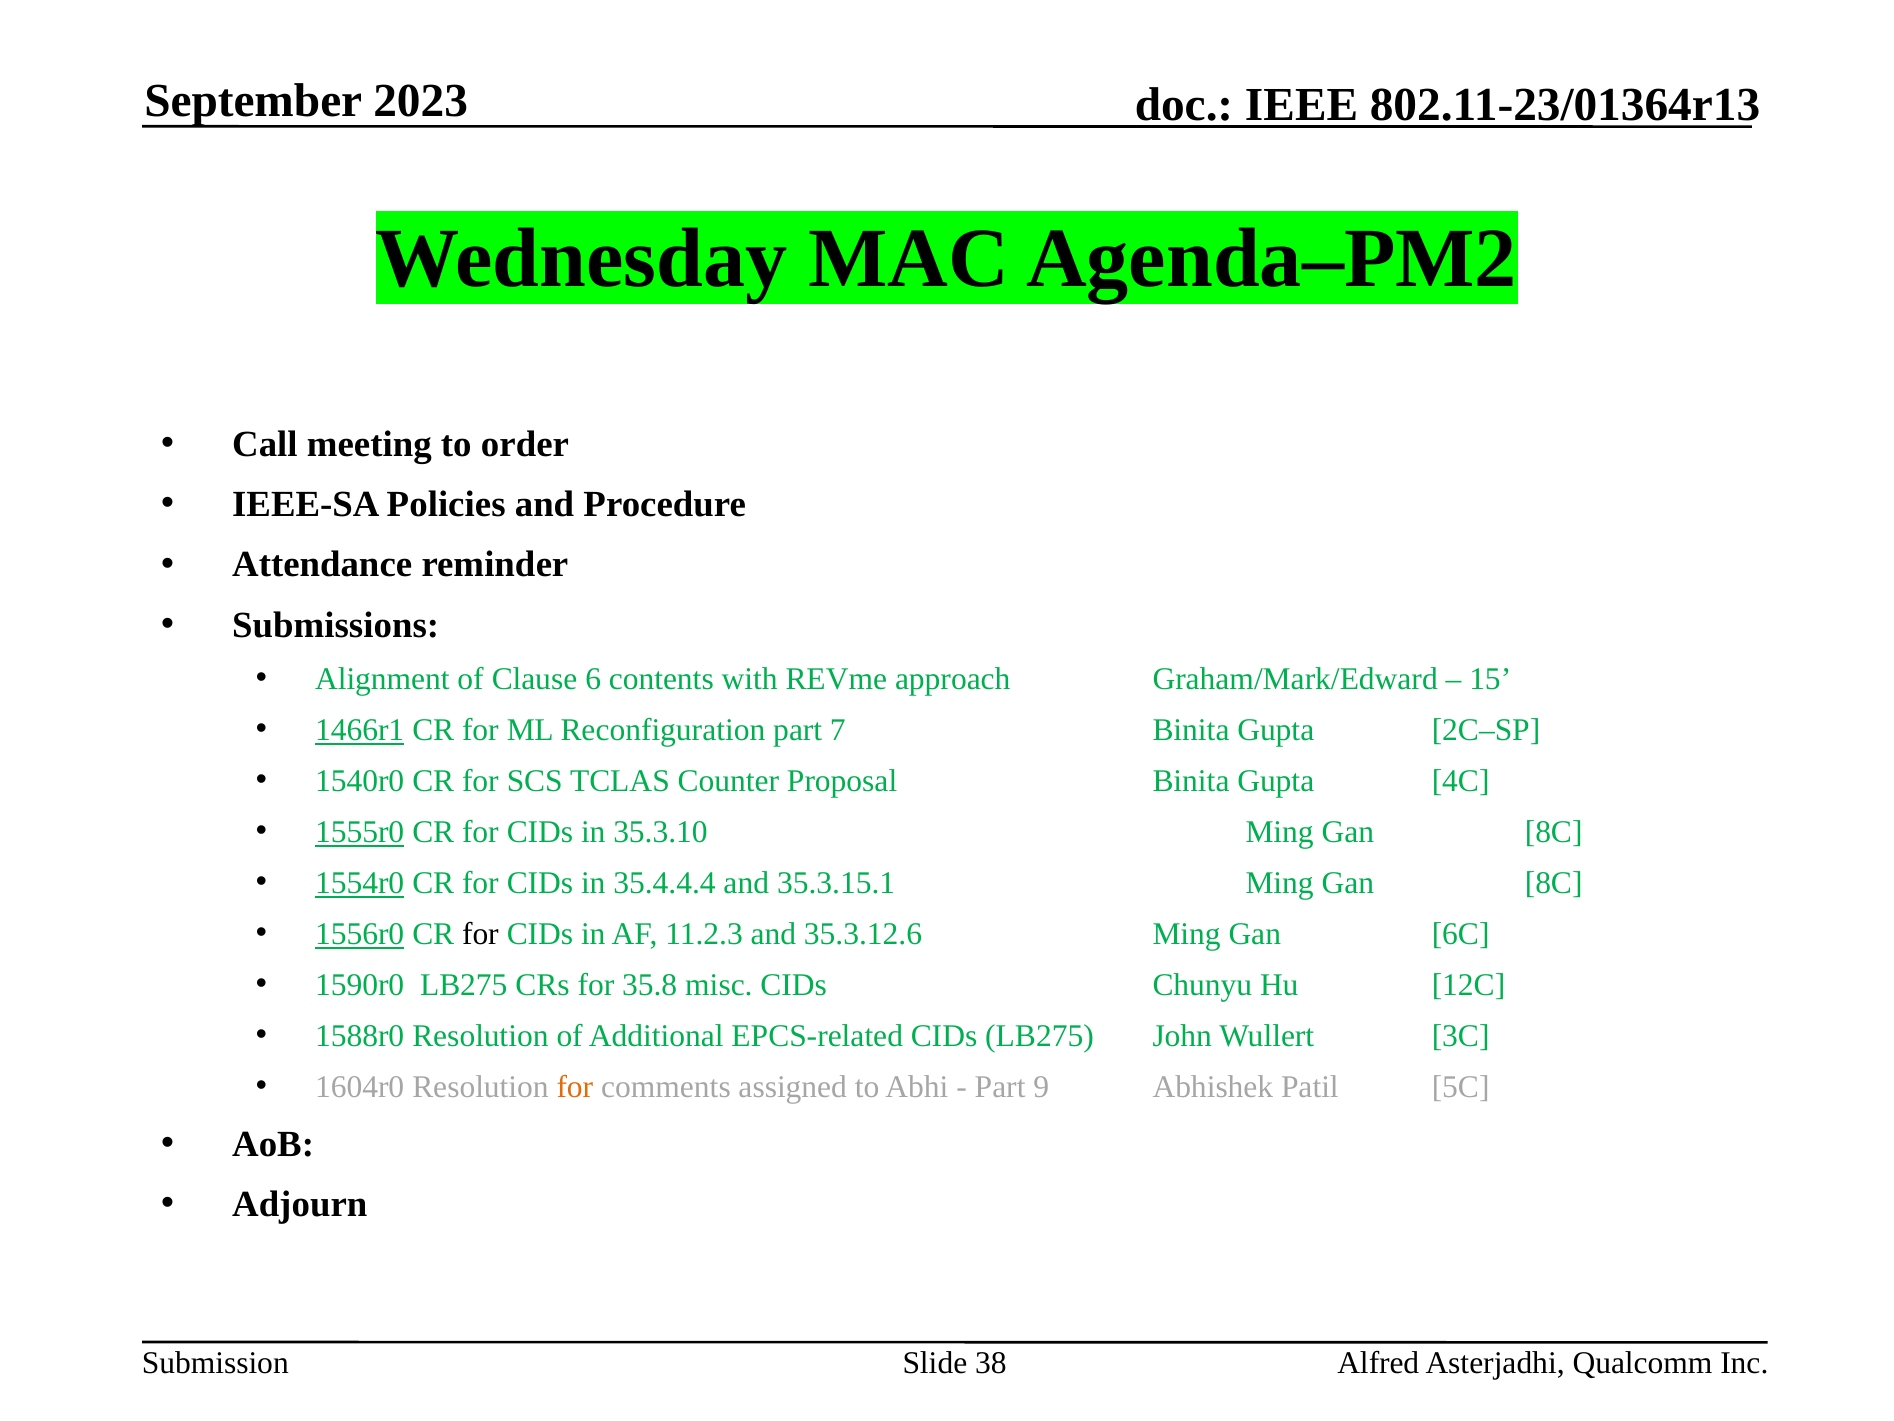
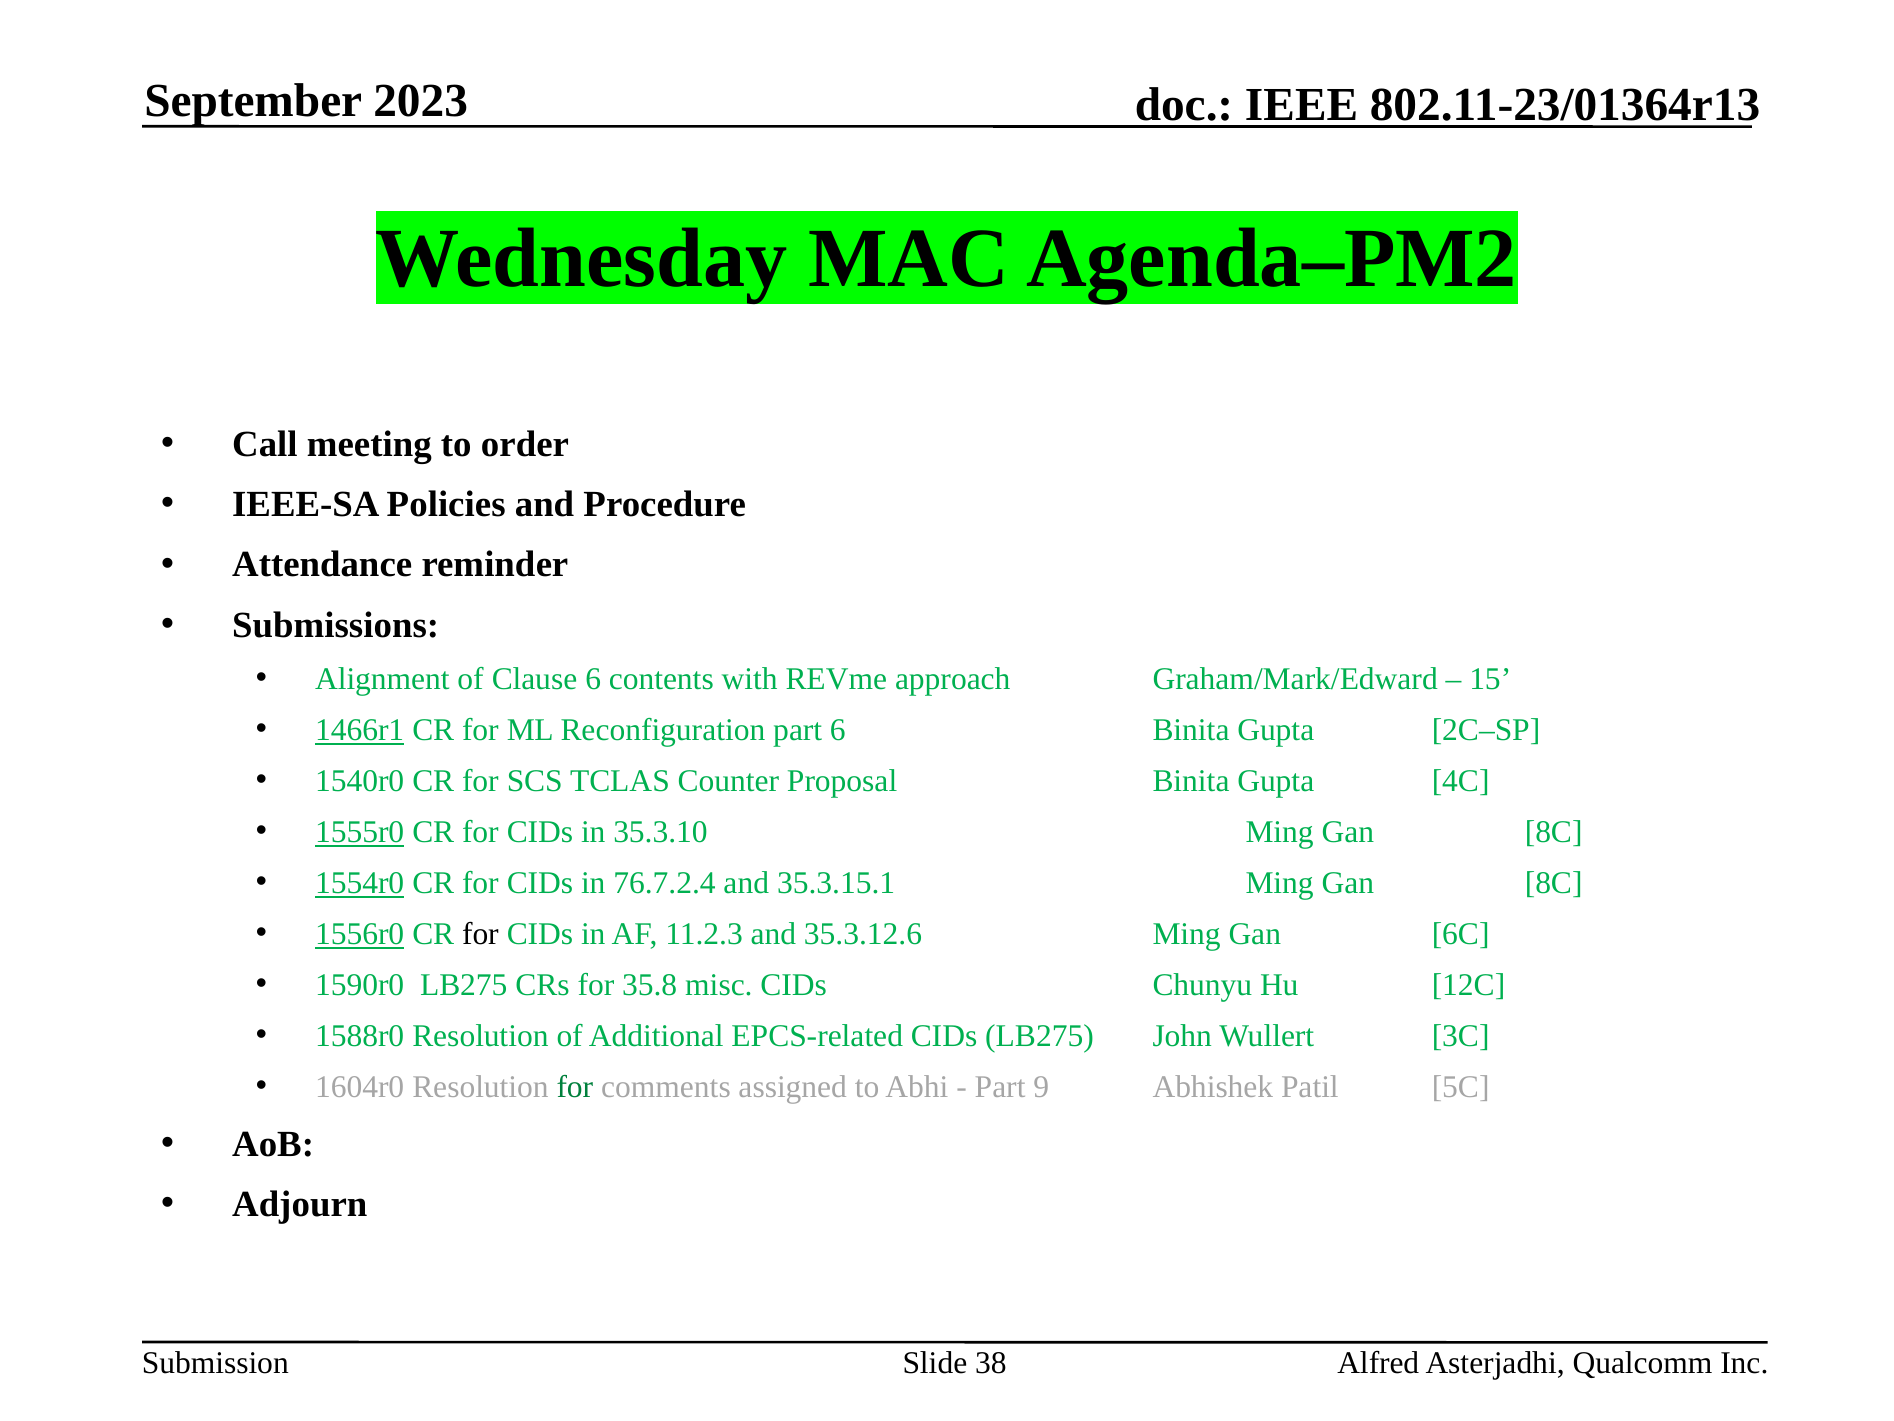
part 7: 7 -> 6 (838, 729)
35.4.4.4: 35.4.4.4 -> 76.7.2.4 (664, 882)
for colour: orange -> green (575, 1086)
